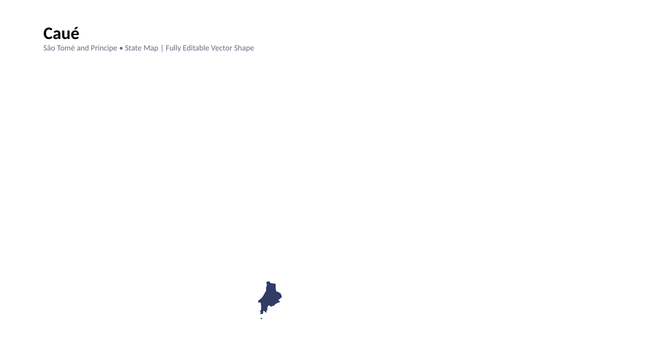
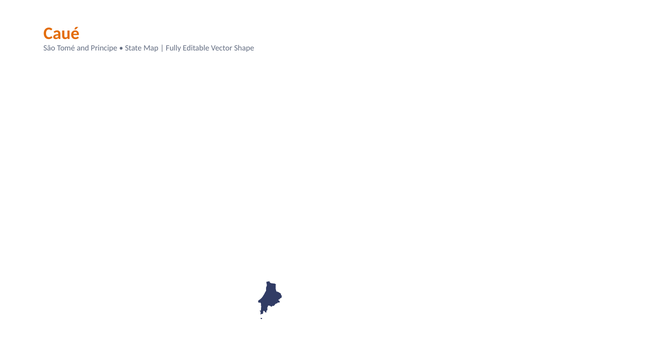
Caué colour: black -> orange (61, 33)
